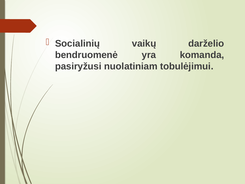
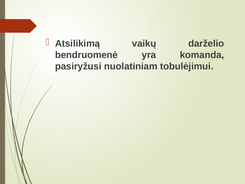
Socialinių: Socialinių -> Atsilikimą (78, 44)
